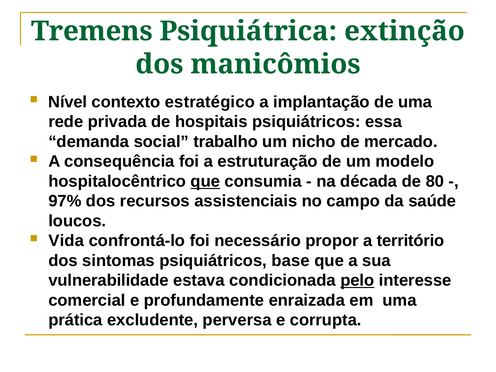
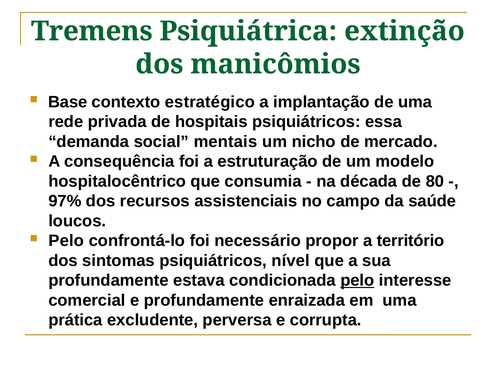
Nível: Nível -> Base (68, 102)
trabalho: trabalho -> mentais (225, 142)
que underline: present -> none (205, 181)
Vida: Vida -> Pelo (66, 241)
base: base -> nível (291, 261)
vulnerabilidade: vulnerabilidade -> profundamente (108, 280)
